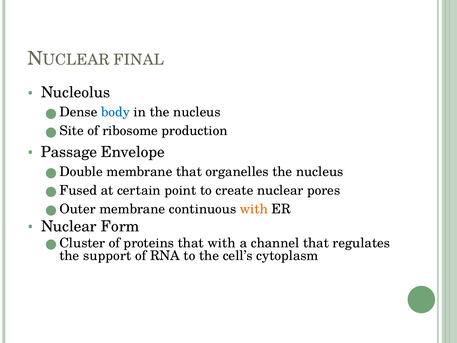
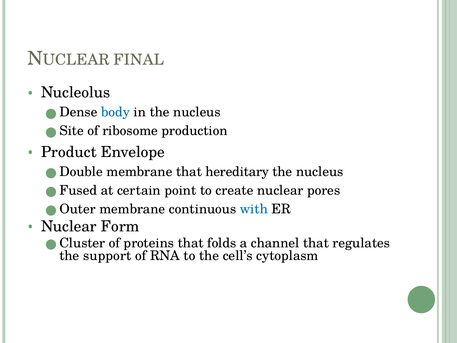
Passage: Passage -> Product (69, 152)
organelles: organelles -> hereditary (237, 172)
with colour: orange -> blue (254, 209)
that with: with -> folds (222, 243)
